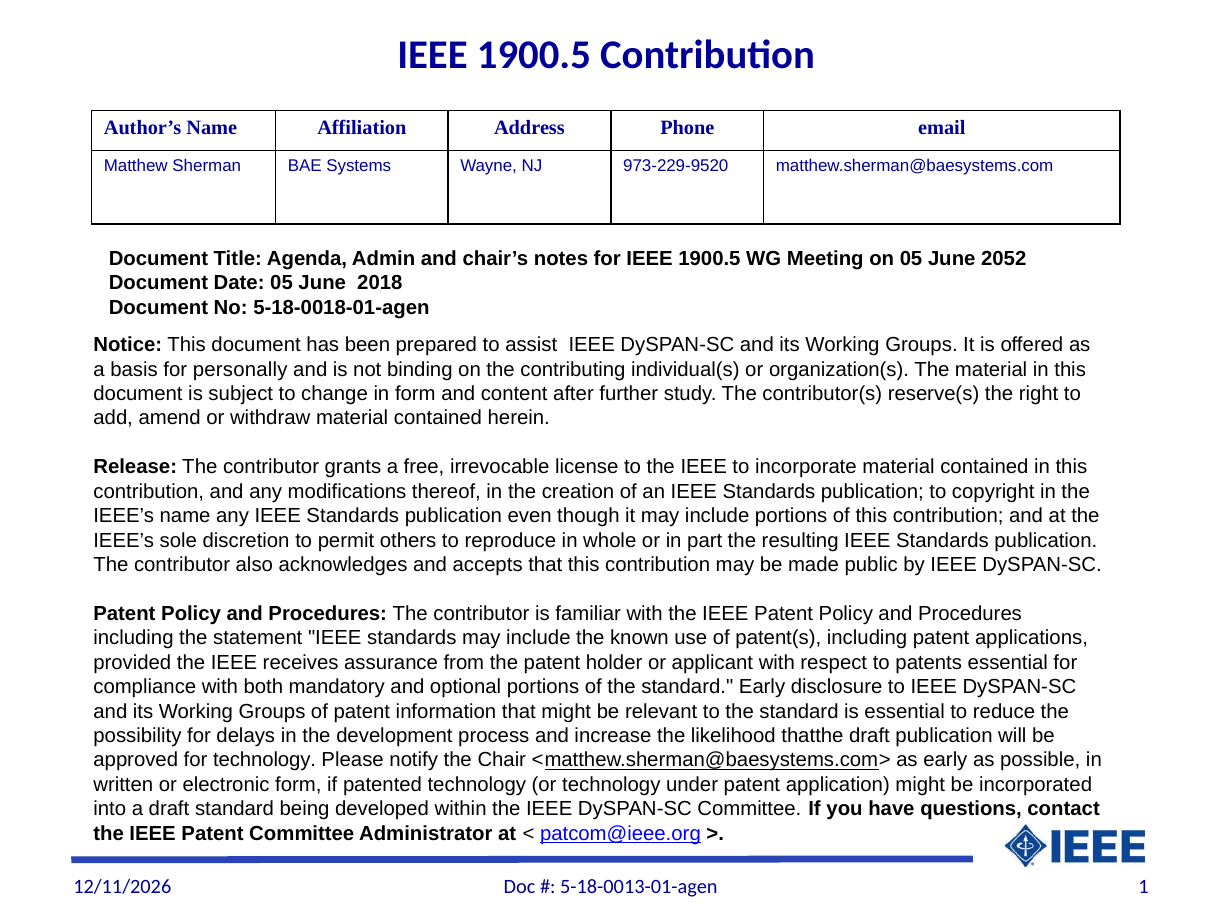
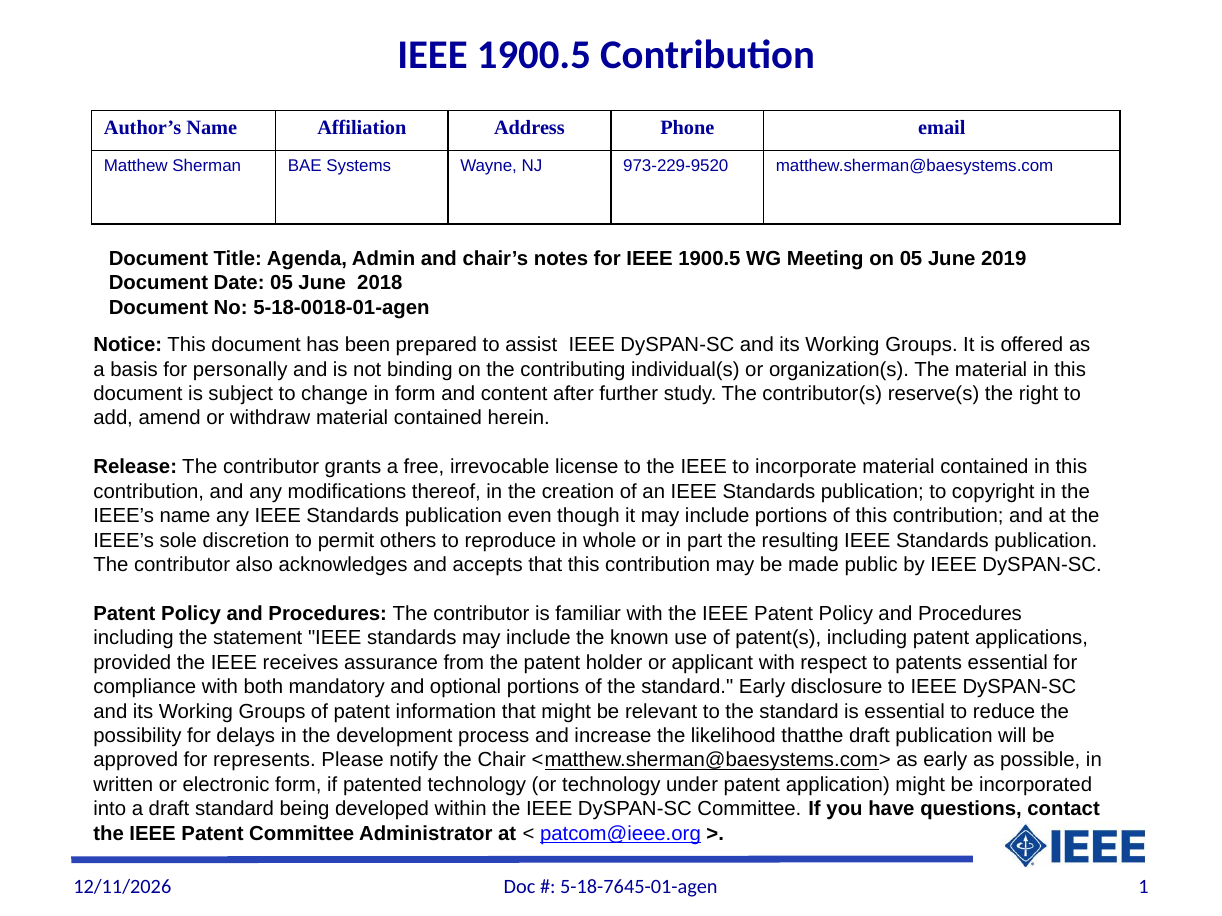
2052: 2052 -> 2019 (1004, 259)
for technology: technology -> represents (264, 761)
5-18-0013-01-agen: 5-18-0013-01-agen -> 5-18-7645-01-agen (639, 888)
